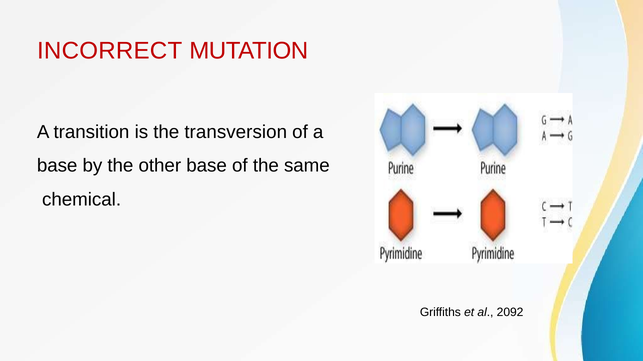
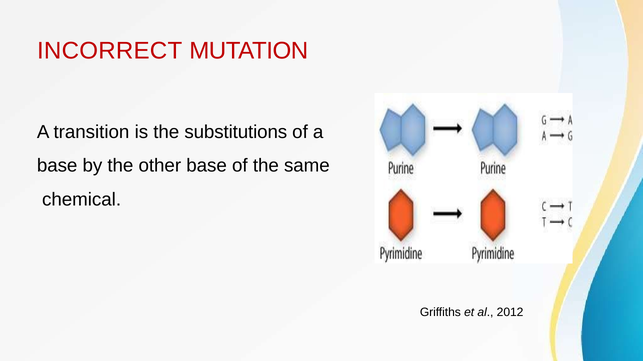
transversion: transversion -> substitutions (236, 132)
2092: 2092 -> 2012 (510, 313)
